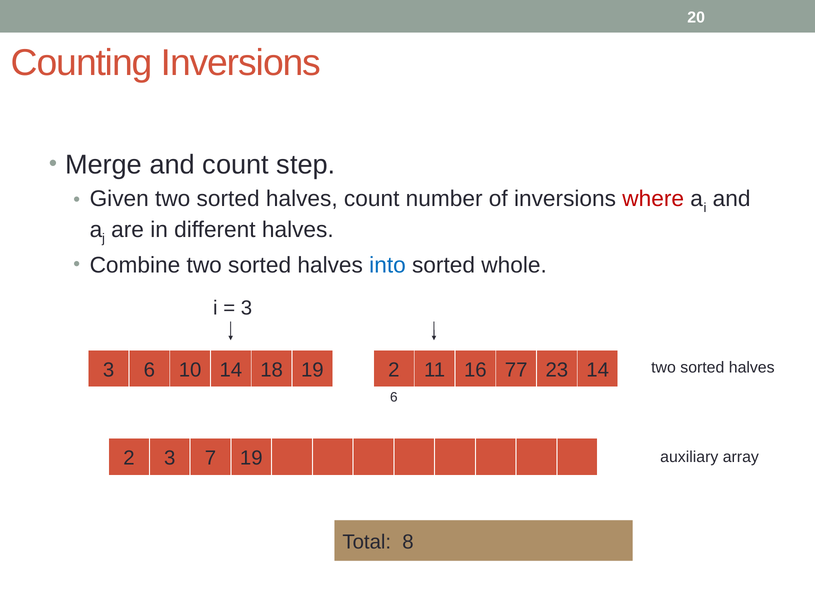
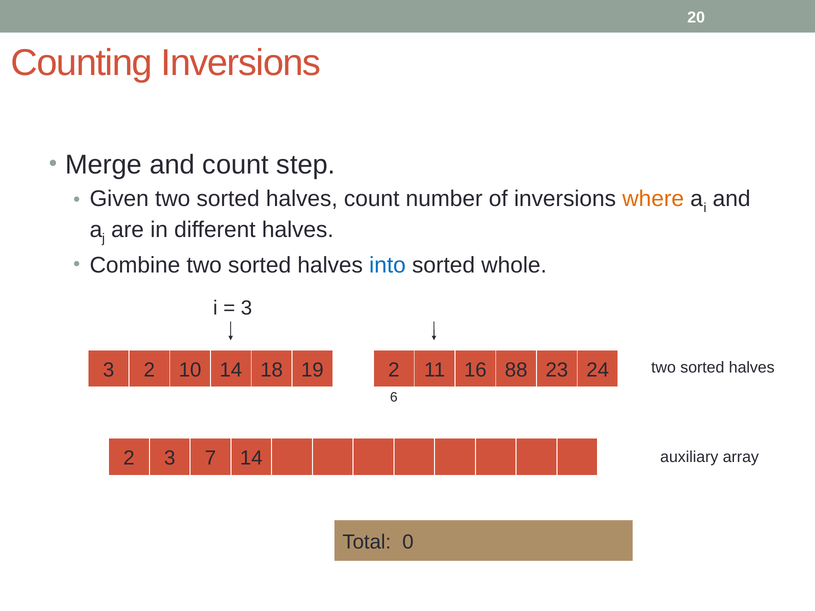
where colour: red -> orange (653, 199)
3 6: 6 -> 2 (149, 370)
77: 77 -> 88 (516, 370)
23 14: 14 -> 24 (598, 370)
7 19: 19 -> 14 (251, 458)
8: 8 -> 0 (408, 542)
